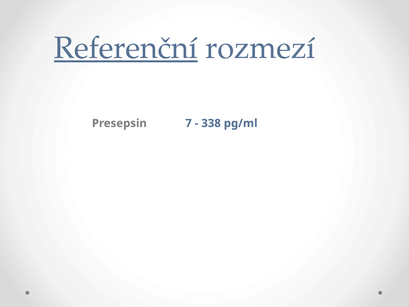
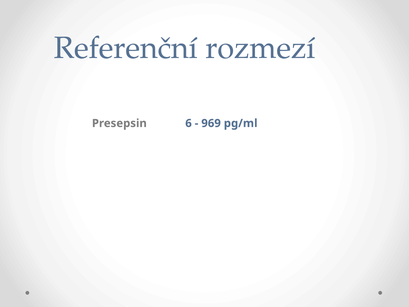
Referenční underline: present -> none (126, 48)
7: 7 -> 6 (189, 123)
338: 338 -> 969 (211, 123)
